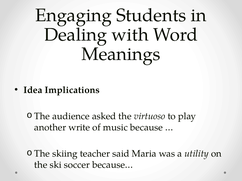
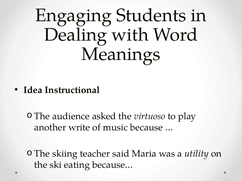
Implications: Implications -> Instructional (72, 90)
soccer: soccer -> eating (77, 165)
